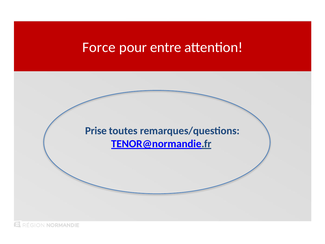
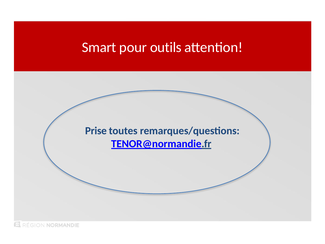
Force: Force -> Smart (99, 47)
entre: entre -> outils (166, 47)
